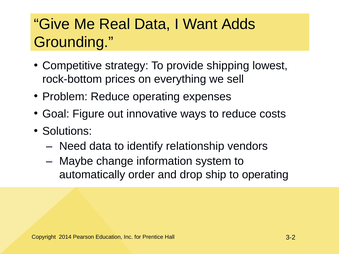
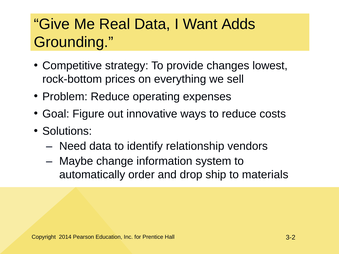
shipping: shipping -> changes (228, 66)
to operating: operating -> materials (265, 175)
